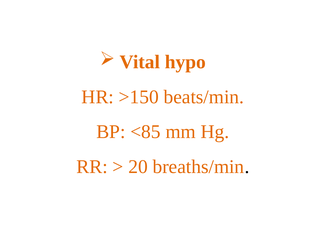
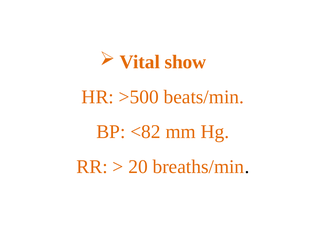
hypo: hypo -> show (185, 62)
>150: >150 -> >500 (139, 97)
<85: <85 -> <82 (145, 132)
